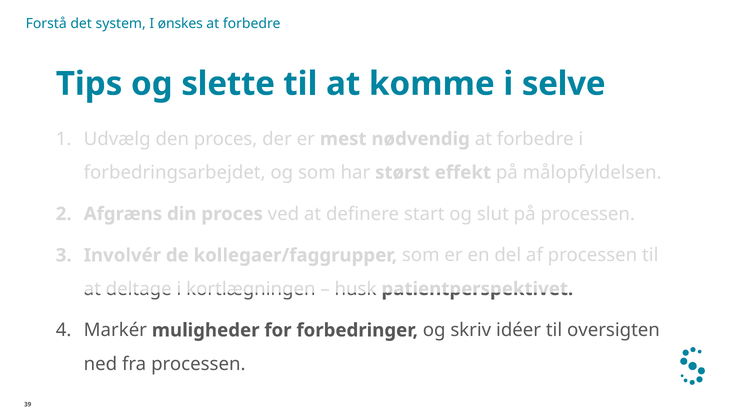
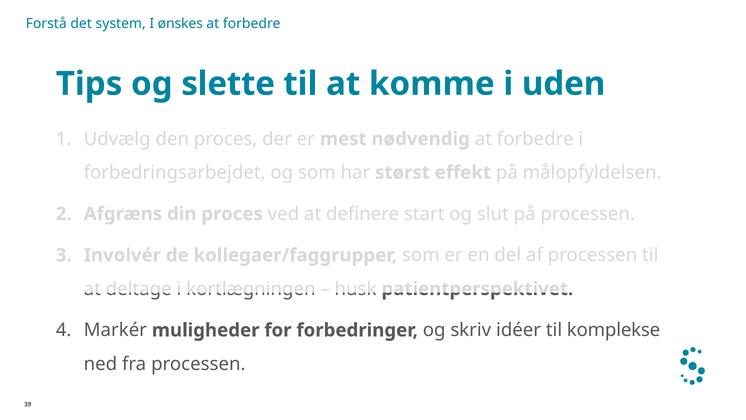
selve: selve -> uden (564, 84)
oversigten: oversigten -> komplekse (614, 330)
